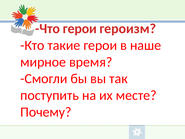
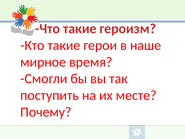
Что герои: герои -> такие (80, 29)
